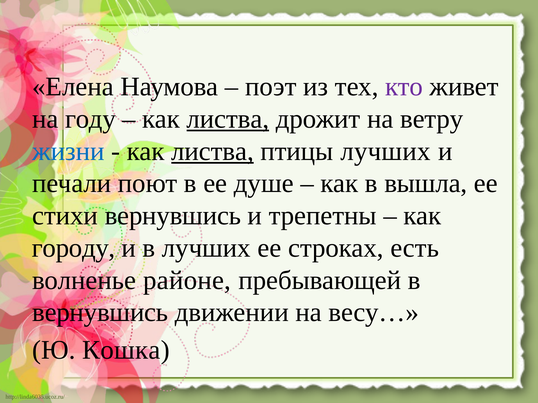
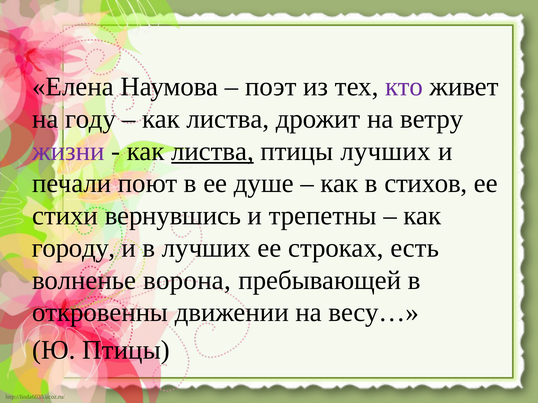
листва underline: present -> none (228, 119)
жизни colour: blue -> purple (68, 151)
вышла: вышла -> стихов (426, 184)
районе: районе -> ворона (187, 281)
вернувшись: вернувшись -> откровенны (100, 313)
Ю Кошка: Кошка -> Птицы (126, 350)
